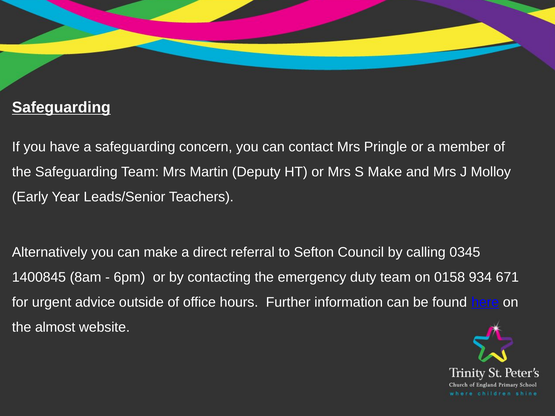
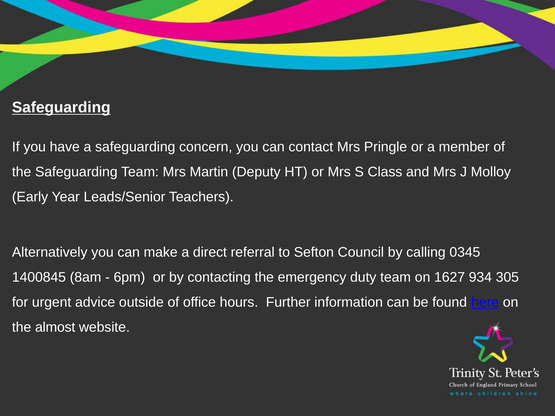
S Make: Make -> Class (385, 172)
0158: 0158 -> 1627 (450, 277)
671: 671 -> 305 (507, 277)
